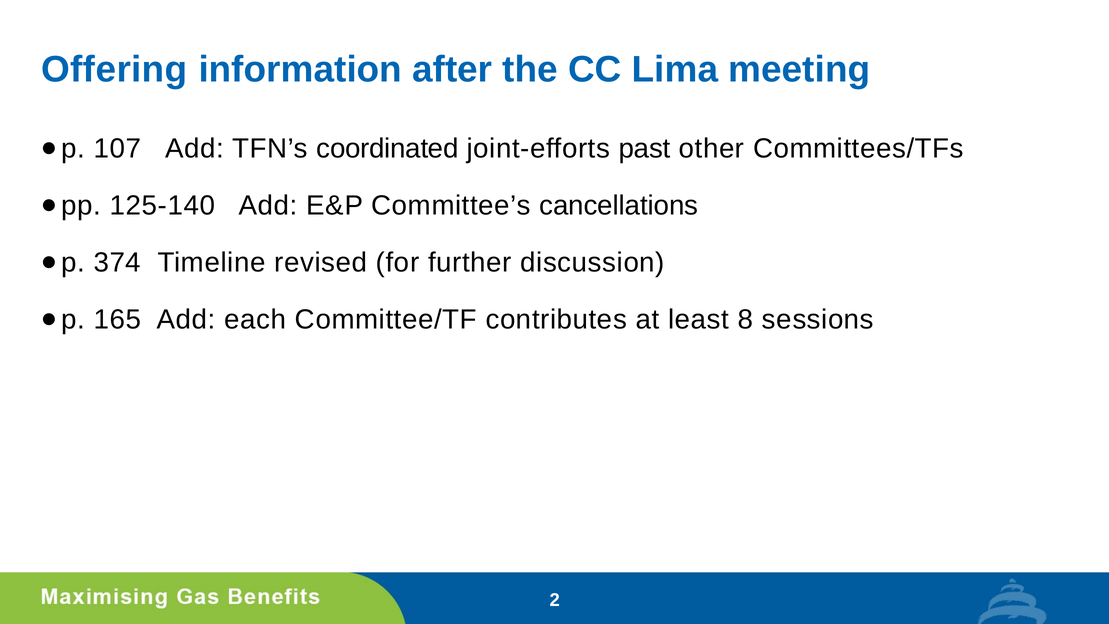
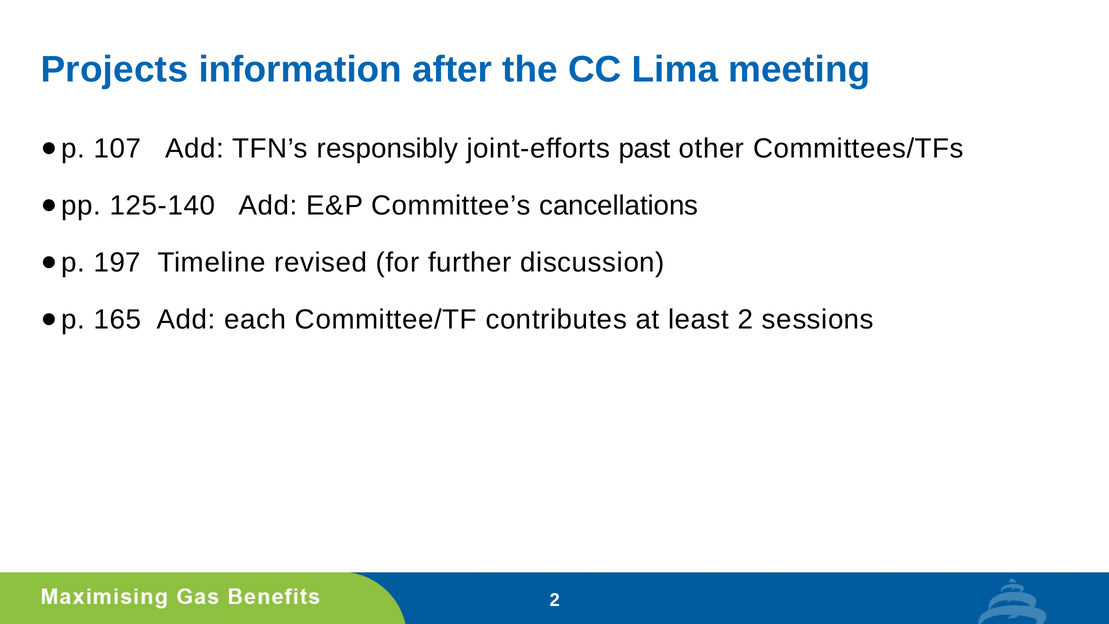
Offering: Offering -> Projects (114, 70)
coordinated: coordinated -> responsibly (387, 148)
374: 374 -> 197 (117, 263)
least 8: 8 -> 2 (746, 320)
